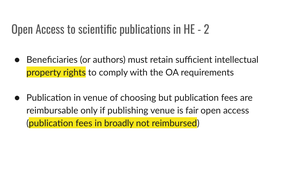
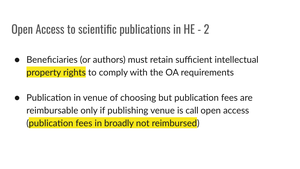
fair: fair -> call (192, 110)
